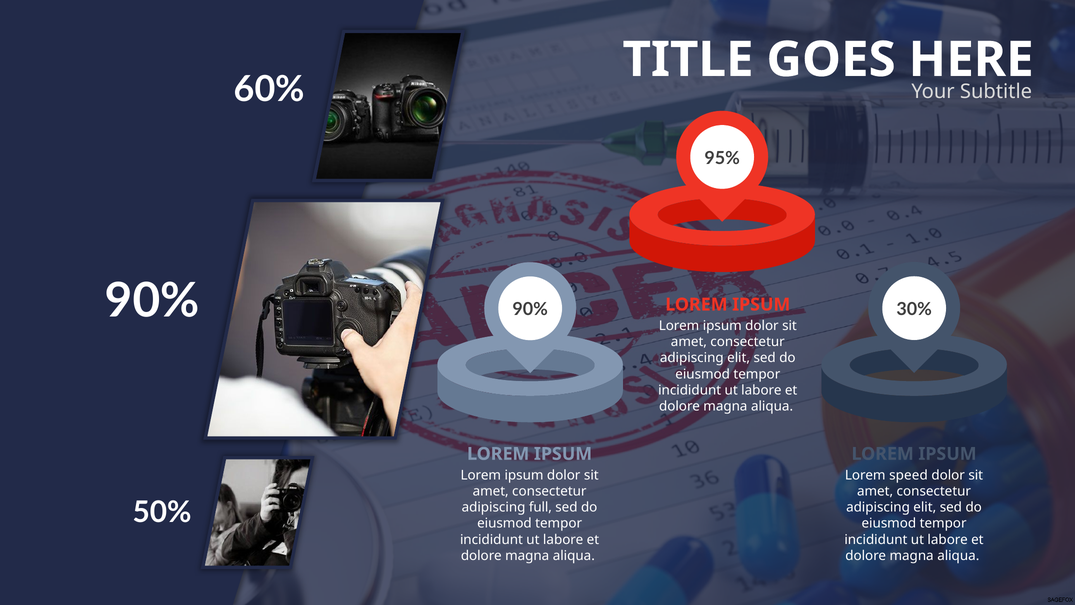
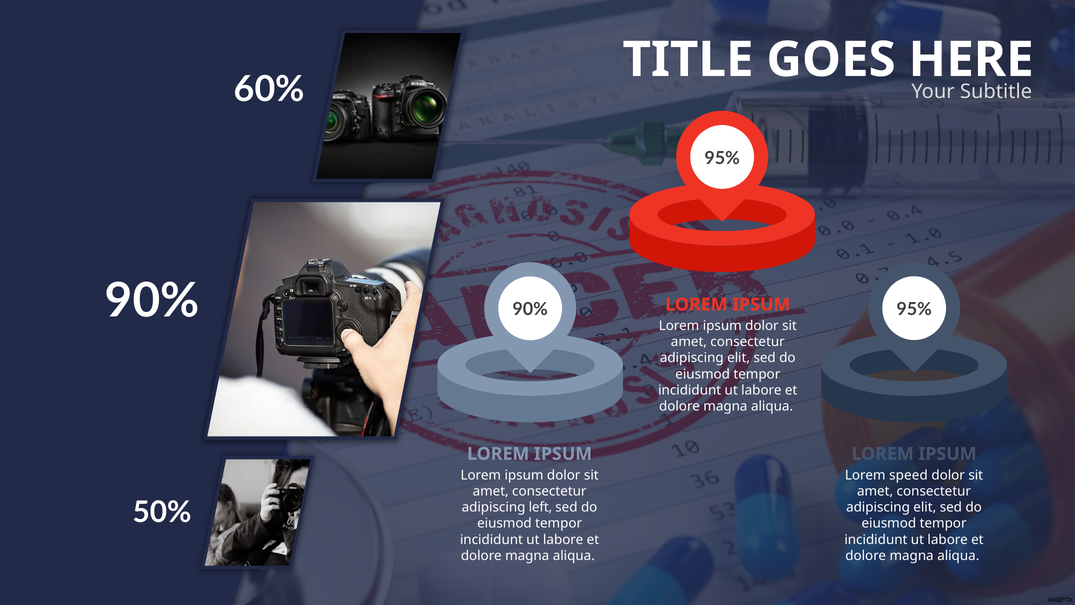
30%: 30% -> 95% (914, 309)
full: full -> left (540, 507)
